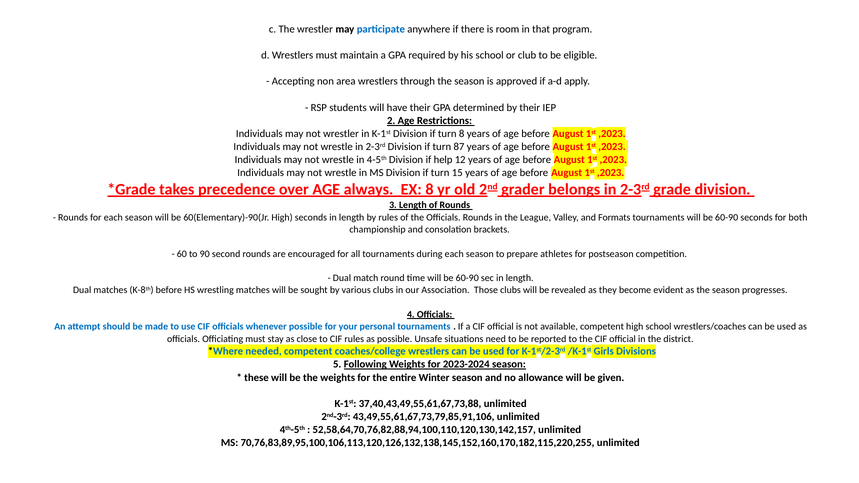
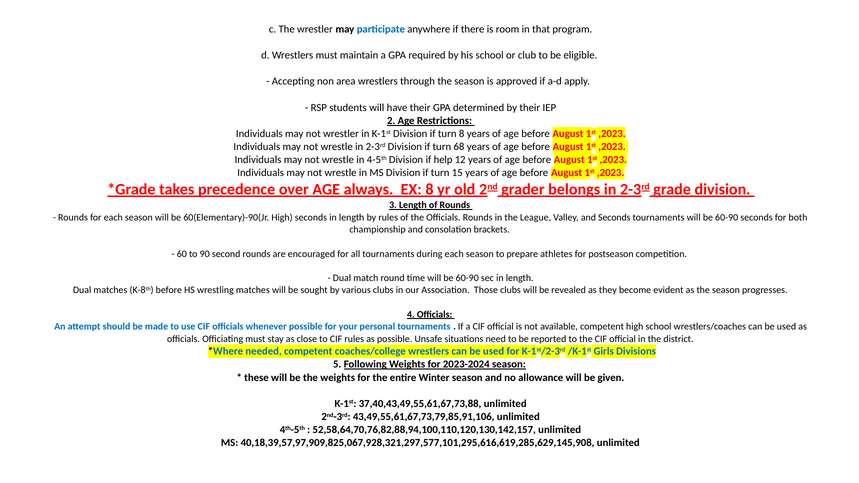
87: 87 -> 68 (459, 147)
and Formats: Formats -> Seconds (614, 217)
70,76,83,89,95,100,106,113,120,126,132,138,145,152,160,170,182,115,220,255: 70,76,83,89,95,100,106,113,120,126,132,138,145,152,160,170,182,115,220,255 -> 40,18,39,57,97,909,825,067,928,321,297,577,101,295,616,619,285,629,145,908 (418, 443)
